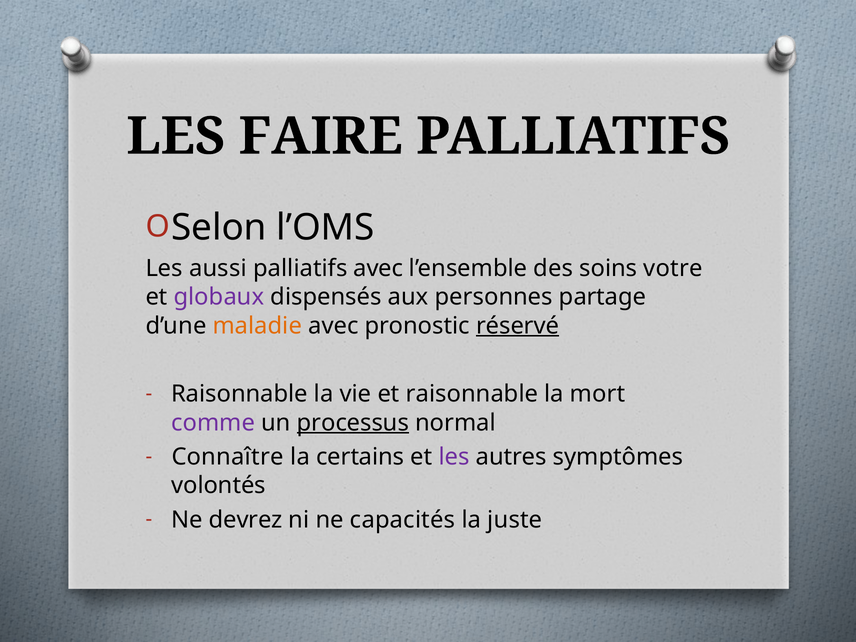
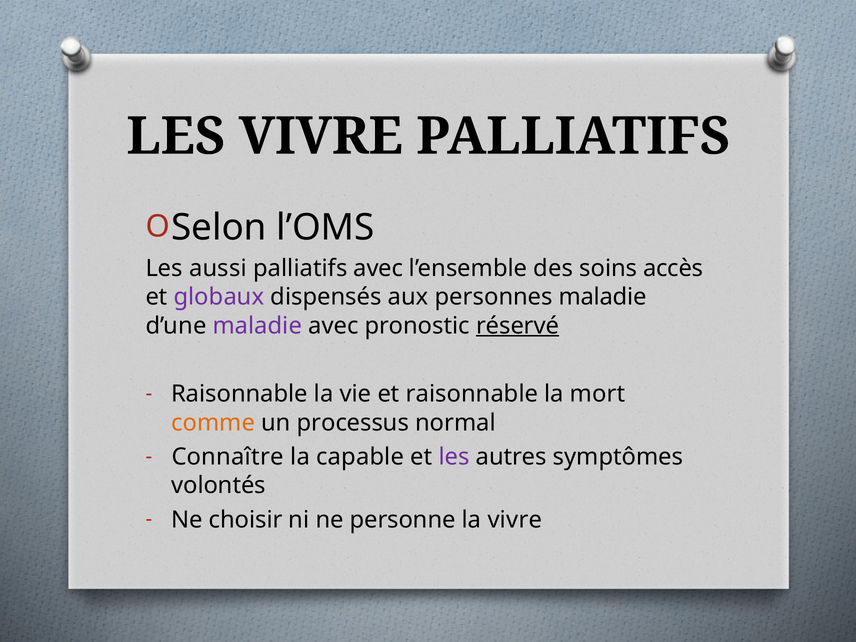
LES FAIRE: FAIRE -> VIVRE (321, 136)
votre: votre -> accès (673, 269)
personnes partage: partage -> maladie (603, 297)
maladie colour: orange -> purple (257, 326)
comme colour: purple -> orange (213, 423)
processus underline: present -> none (353, 423)
certains: certains -> capable (360, 457)
devrez: devrez -> choisir (246, 520)
capacités: capacités -> personne (403, 520)
la juste: juste -> vivre (515, 520)
